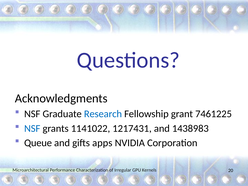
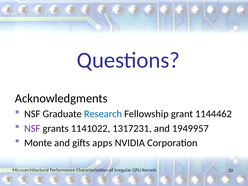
7461225: 7461225 -> 1144462 (214, 114)
NSF colour: blue -> purple (32, 128)
1217431: 1217431 -> 1317231 (132, 128)
1438983: 1438983 -> 1949957 (190, 128)
Queue: Queue -> Monte (38, 143)
